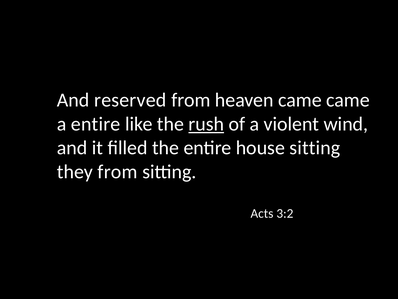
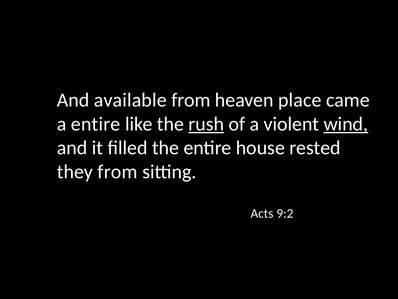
reserved: reserved -> available (130, 100)
heaven came: came -> place (300, 100)
wind underline: none -> present (346, 124)
house sitting: sitting -> rested (315, 148)
3:2: 3:2 -> 9:2 (285, 213)
